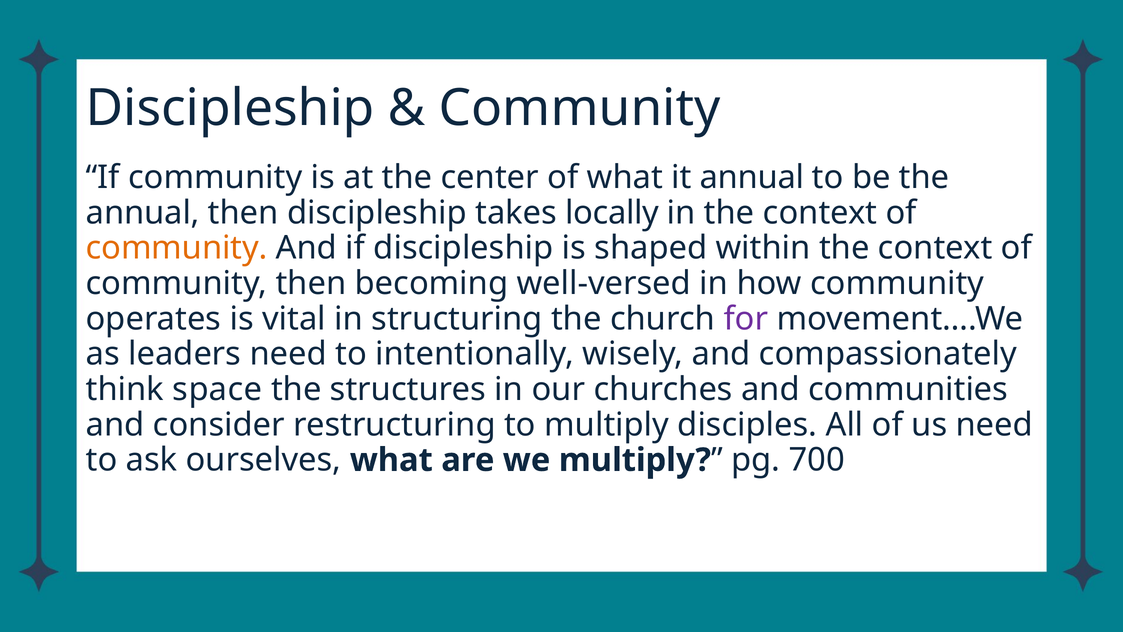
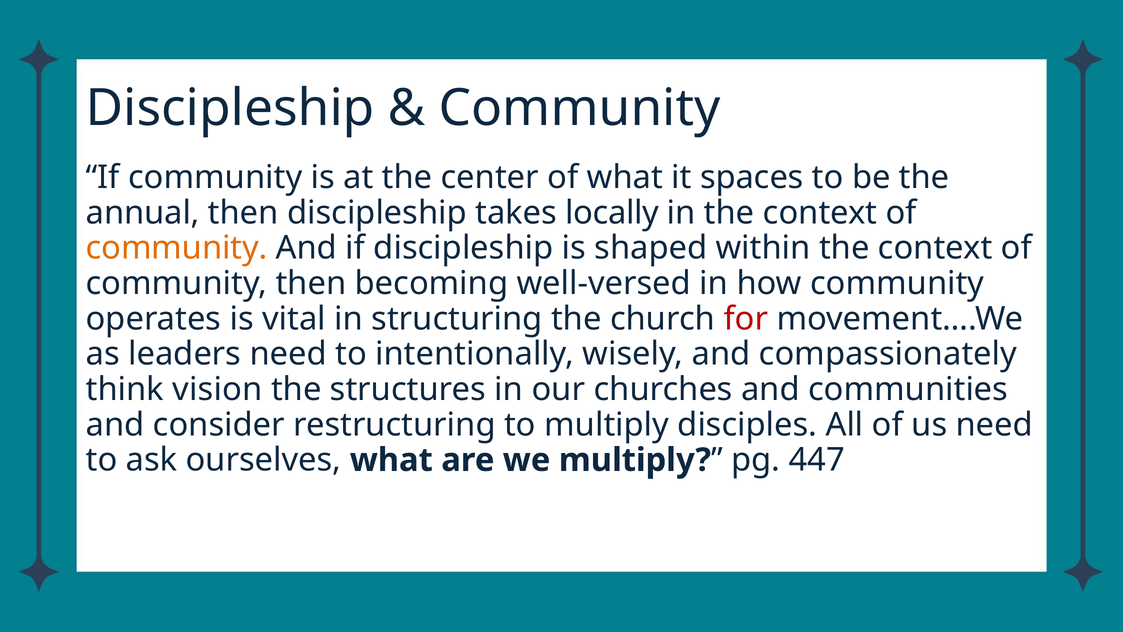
it annual: annual -> spaces (752, 177)
for colour: purple -> red (746, 319)
space: space -> vision (217, 389)
700: 700 -> 447 (817, 460)
